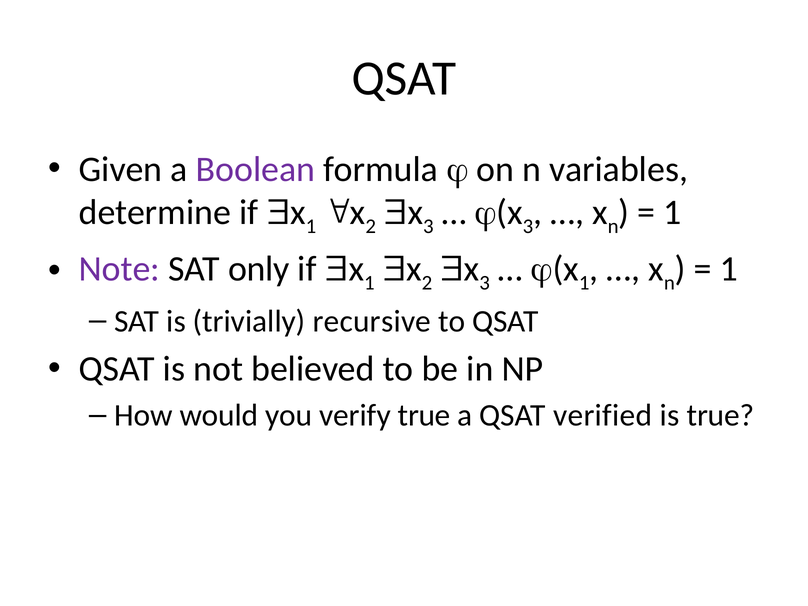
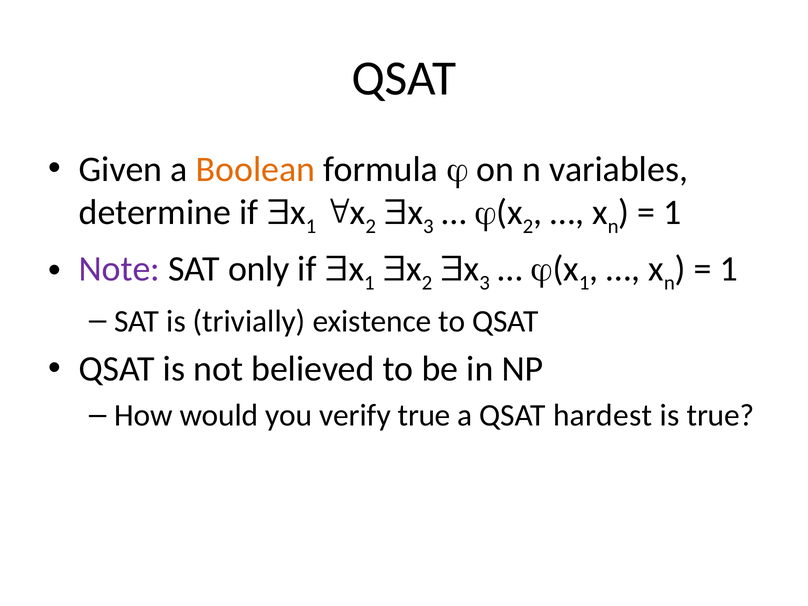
Boolean colour: purple -> orange (256, 170)
3: 3 -> 2 (528, 227)
recursive: recursive -> existence (372, 321)
verified: verified -> hardest (603, 416)
